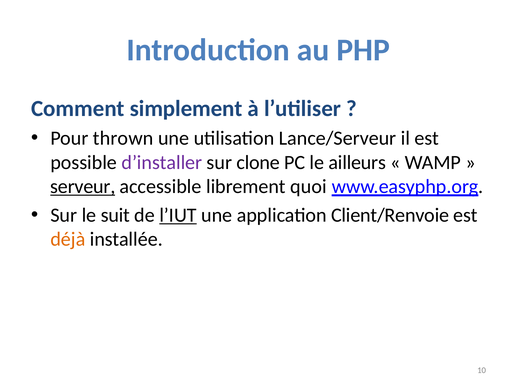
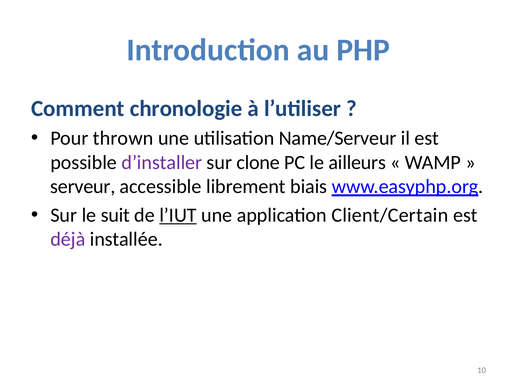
simplement: simplement -> chronologie (186, 108)
Lance/Serveur: Lance/Serveur -> Name/Serveur (338, 138)
serveur underline: present -> none (83, 186)
quoi: quoi -> biais (309, 186)
Client/Renvoie: Client/Renvoie -> Client/Certain (390, 215)
déjà colour: orange -> purple (68, 239)
